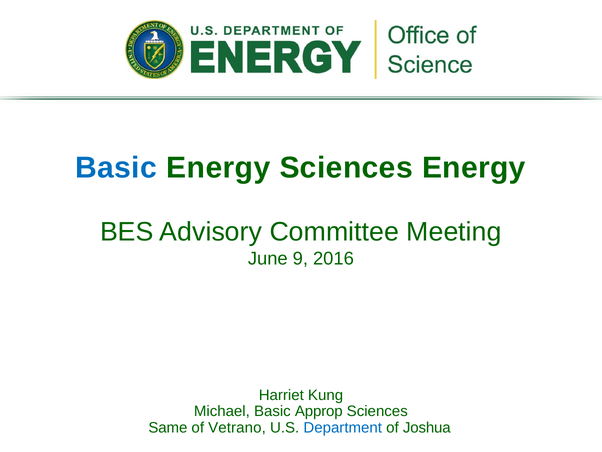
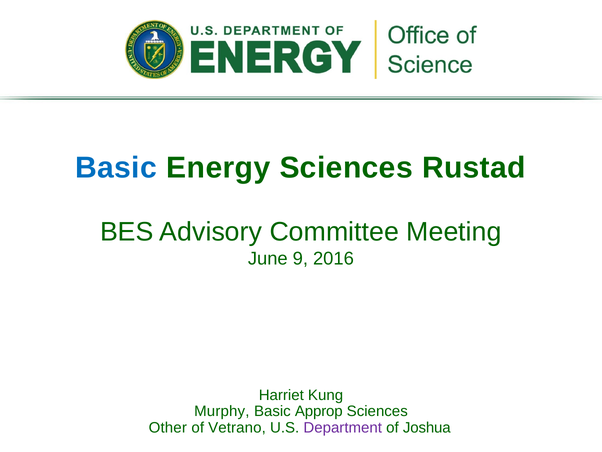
Sciences Energy: Energy -> Rustad (474, 168)
Michael: Michael -> Murphy (222, 411)
Same: Same -> Other (168, 427)
Department colour: blue -> purple (343, 427)
